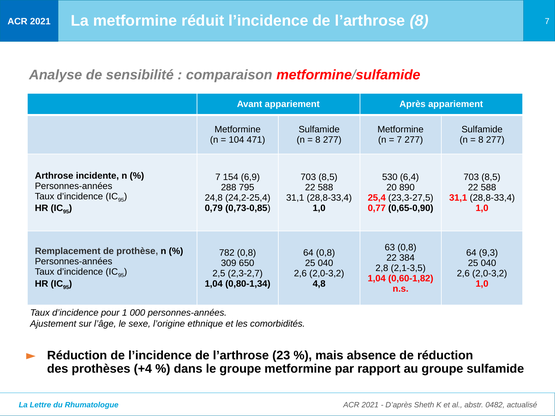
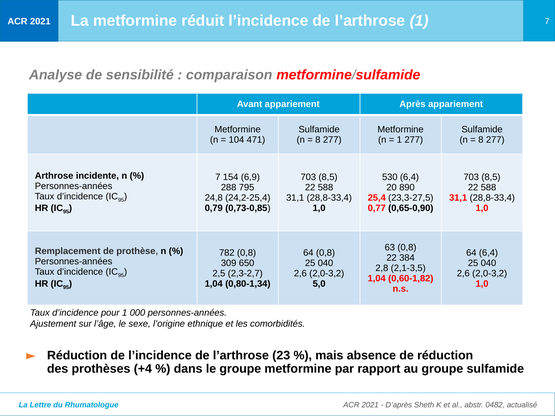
l’arthrose 8: 8 -> 1 (419, 21)
7: 7 -> 1 (399, 140)
64 9,3: 9,3 -> 6,4 (488, 253)
4,8: 4,8 -> 5,0 (319, 284)
